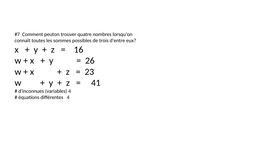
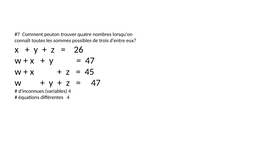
16: 16 -> 26 (79, 50)
26: 26 -> 47 (90, 61)
23: 23 -> 45 (89, 72)
41: 41 -> 47 (96, 83)
